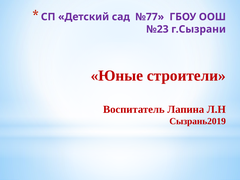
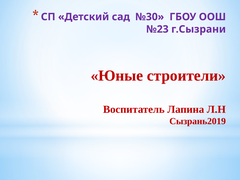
№77: №77 -> №30 (150, 17)
